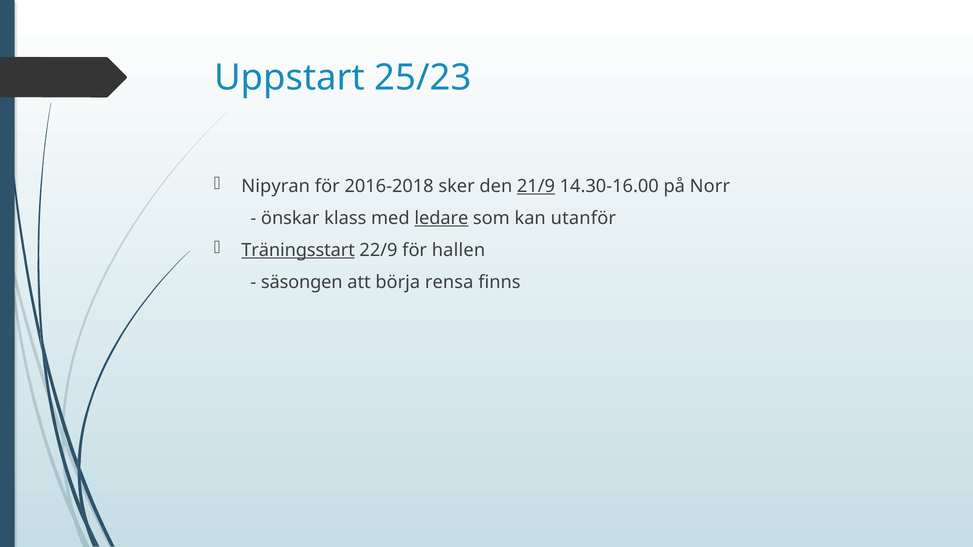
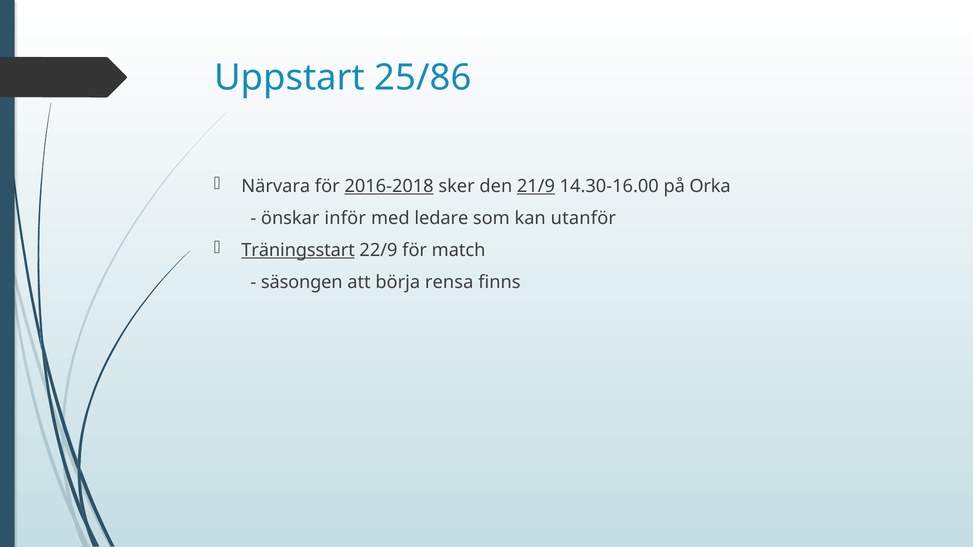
25/23: 25/23 -> 25/86 (423, 78)
Nipyran: Nipyran -> Närvara (276, 186)
2016-2018 underline: none -> present (389, 186)
Norr: Norr -> Orka (710, 186)
klass: klass -> inför (345, 218)
ledare underline: present -> none (441, 218)
hallen: hallen -> match (459, 250)
